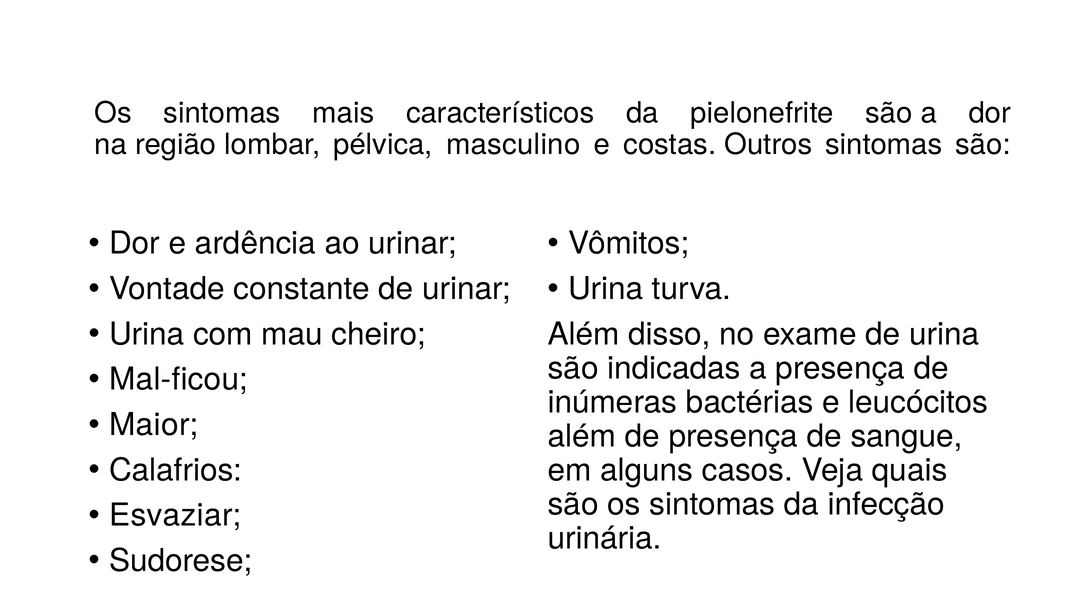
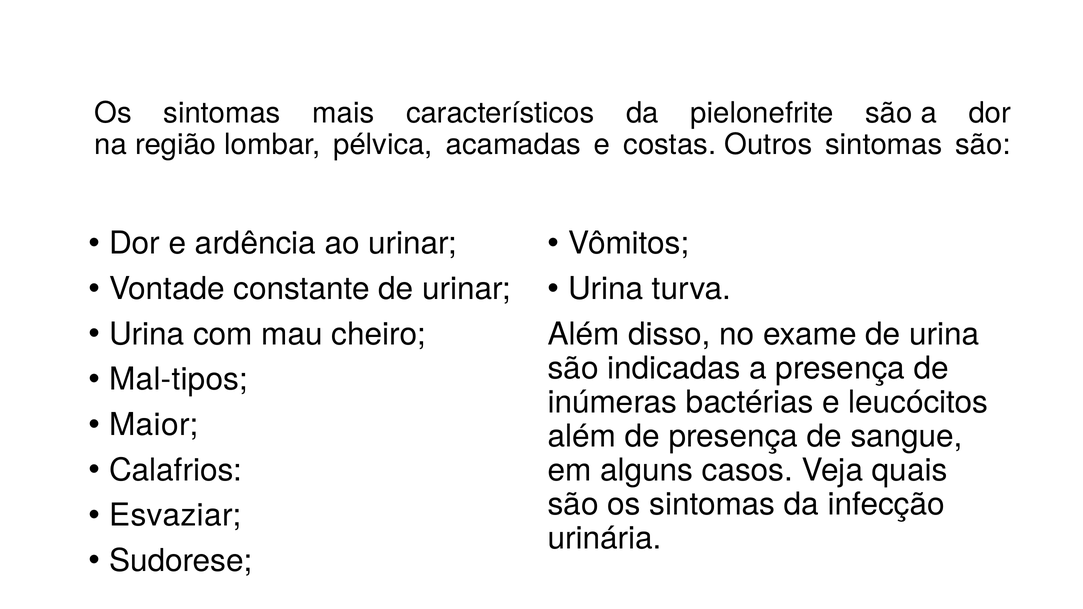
masculino: masculino -> acamadas (513, 145)
Mal-ficou: Mal-ficou -> Mal-tipos (179, 380)
